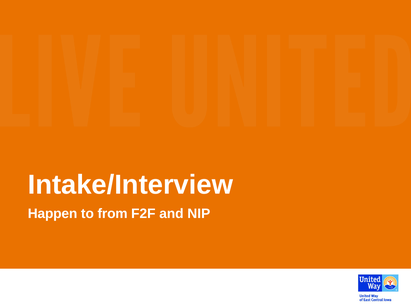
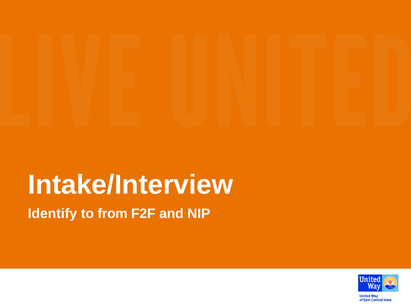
Happen: Happen -> Identify (52, 214)
